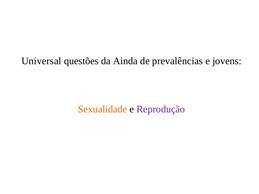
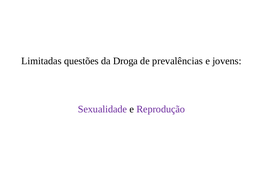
Universal: Universal -> Limitadas (41, 61)
Ainda: Ainda -> Droga (125, 61)
Sexualidade colour: orange -> purple (102, 109)
